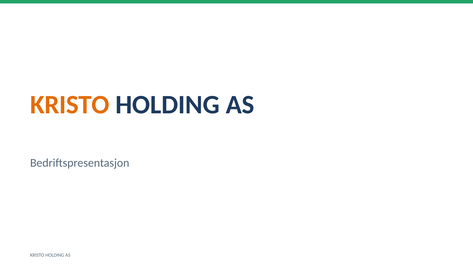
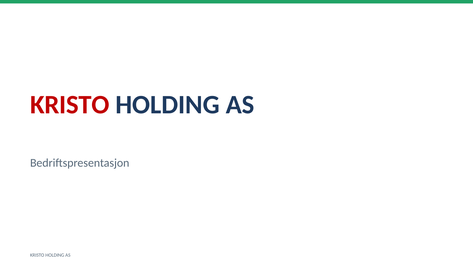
KRISTO colour: orange -> red (70, 105)
